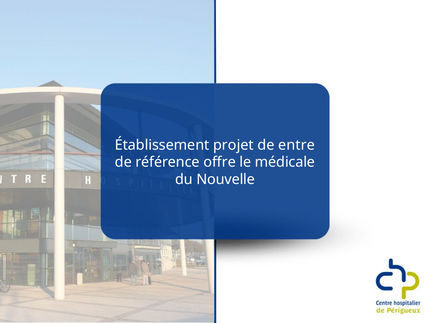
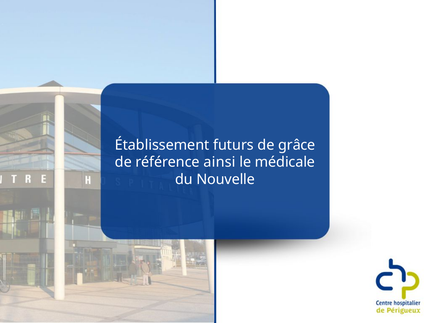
projet: projet -> futurs (233, 145)
entre: entre -> grâce (297, 145)
offre: offre -> ainsi (220, 162)
